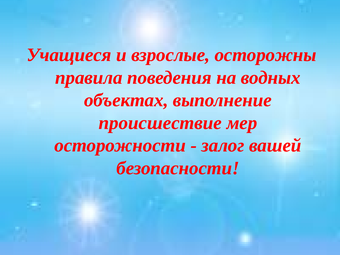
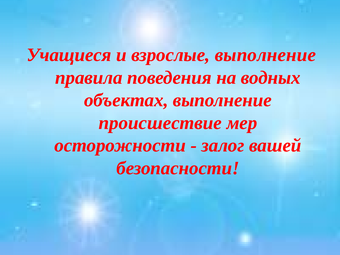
взрослые осторожны: осторожны -> выполнение (265, 55)
